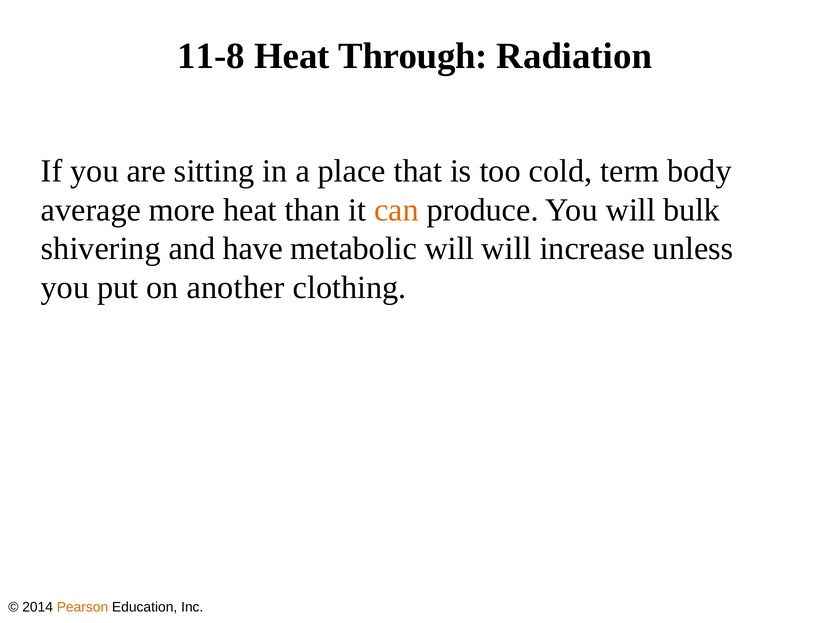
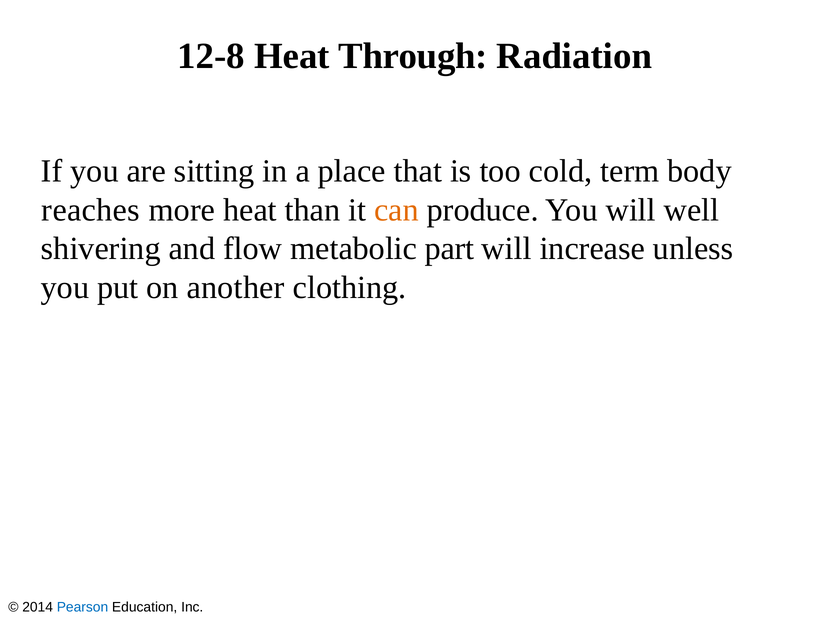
11-8: 11-8 -> 12-8 (211, 56)
average: average -> reaches (91, 210)
bulk: bulk -> well (692, 210)
have: have -> flow (253, 249)
metabolic will: will -> part (449, 249)
Pearson colour: orange -> blue (82, 607)
